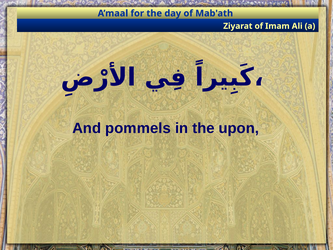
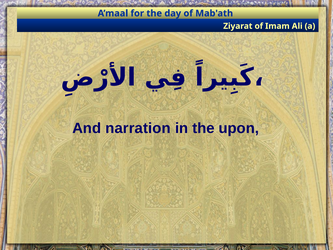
pommels: pommels -> narration (138, 128)
